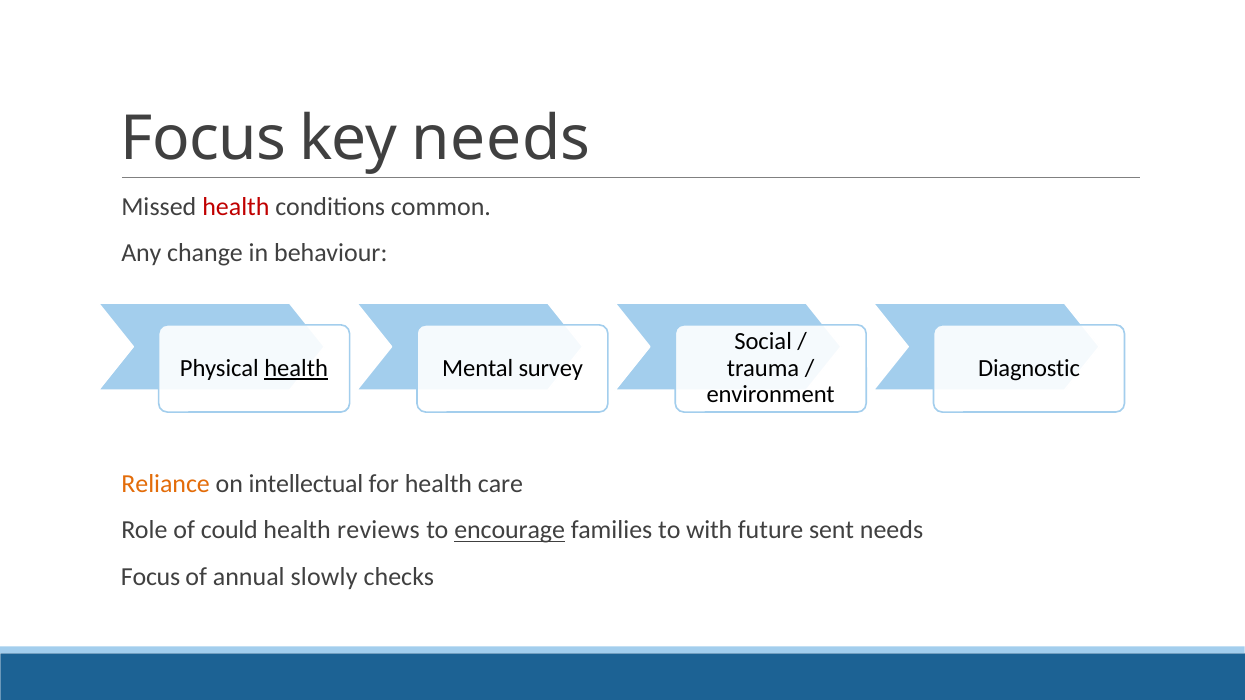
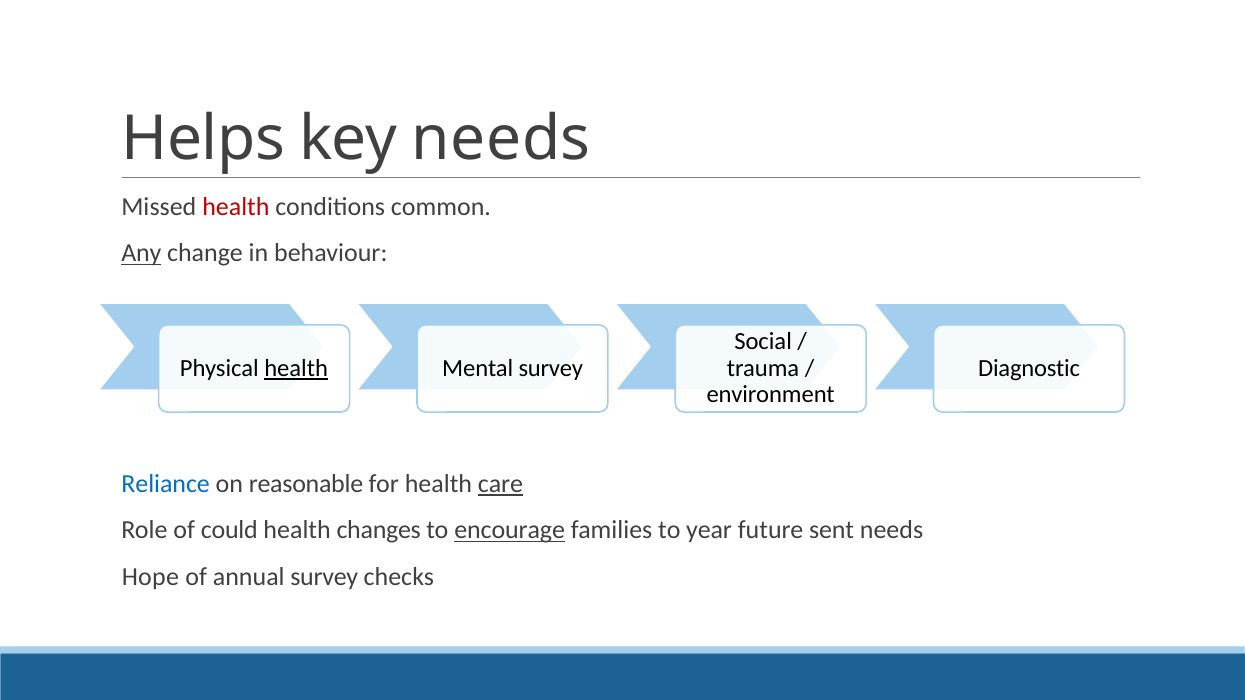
Focus: Focus -> Helps (203, 139)
Any underline: none -> present (141, 253)
Reliance colour: orange -> blue (166, 484)
intellectual: intellectual -> reasonable (306, 484)
care underline: none -> present (500, 484)
reviews: reviews -> changes (379, 531)
with: with -> year (709, 531)
Focus: Focus -> Hope (150, 577)
annual slowly: slowly -> survey (324, 577)
